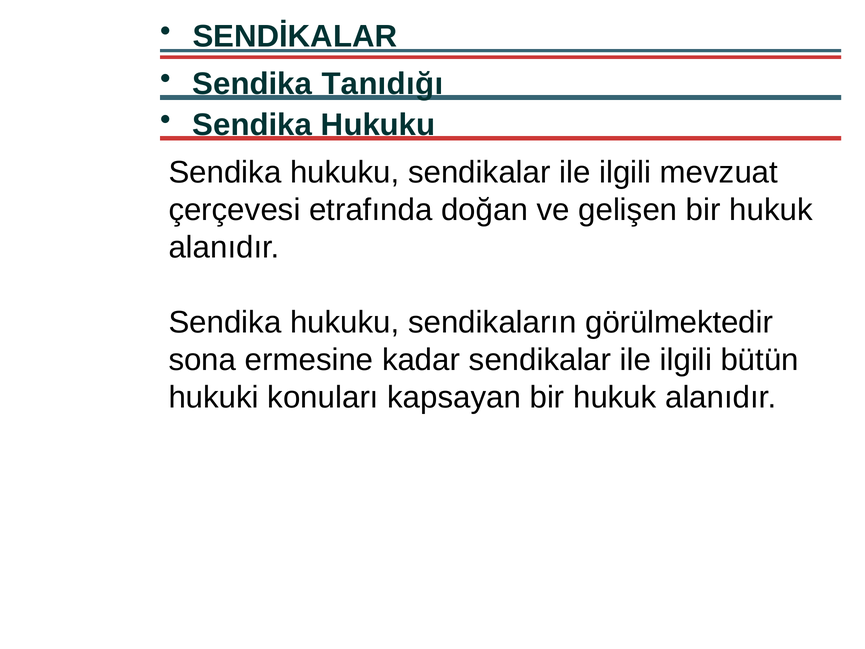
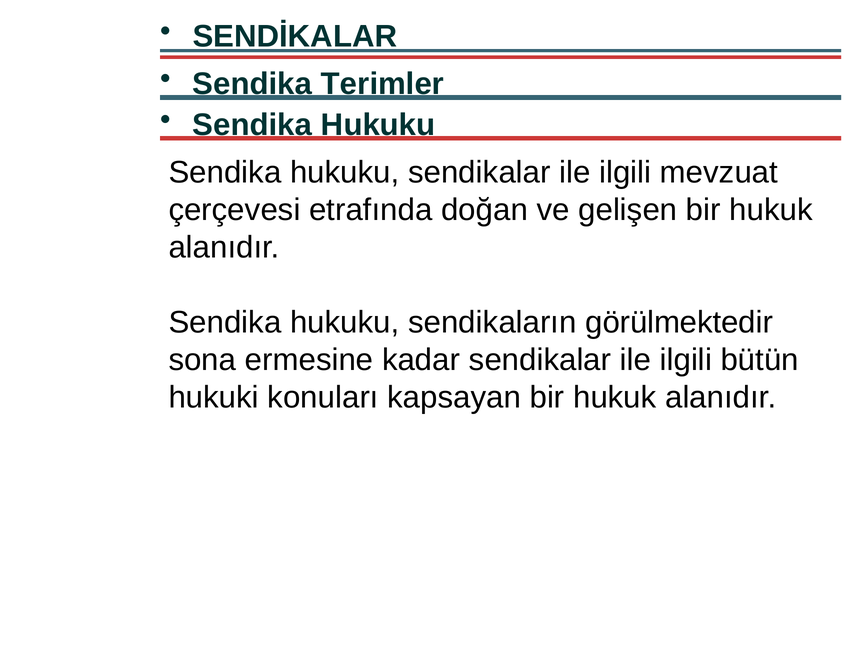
Tanıdığı: Tanıdığı -> Terimler (383, 84)
